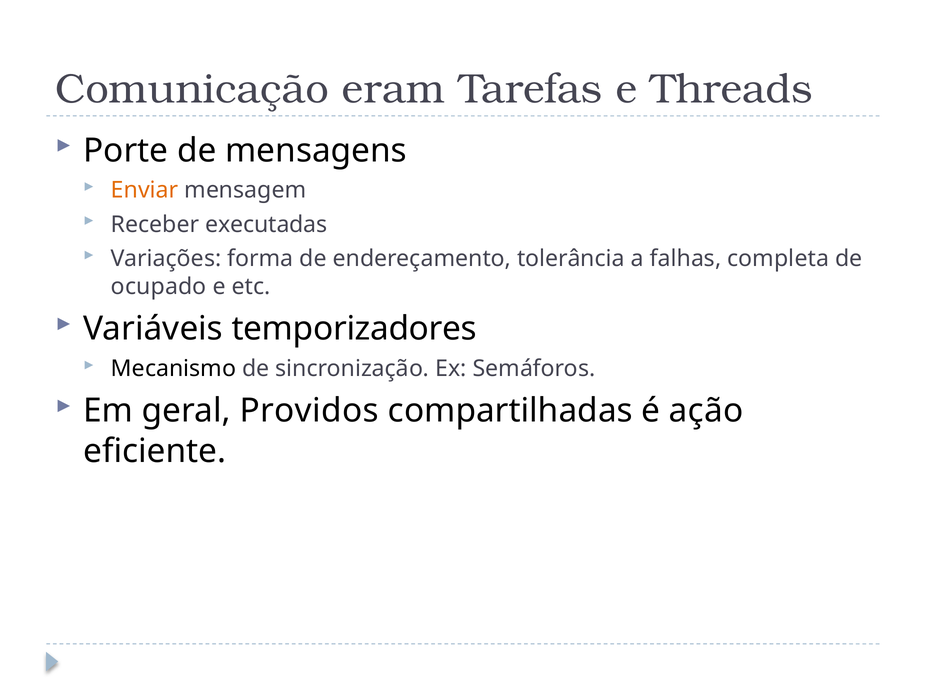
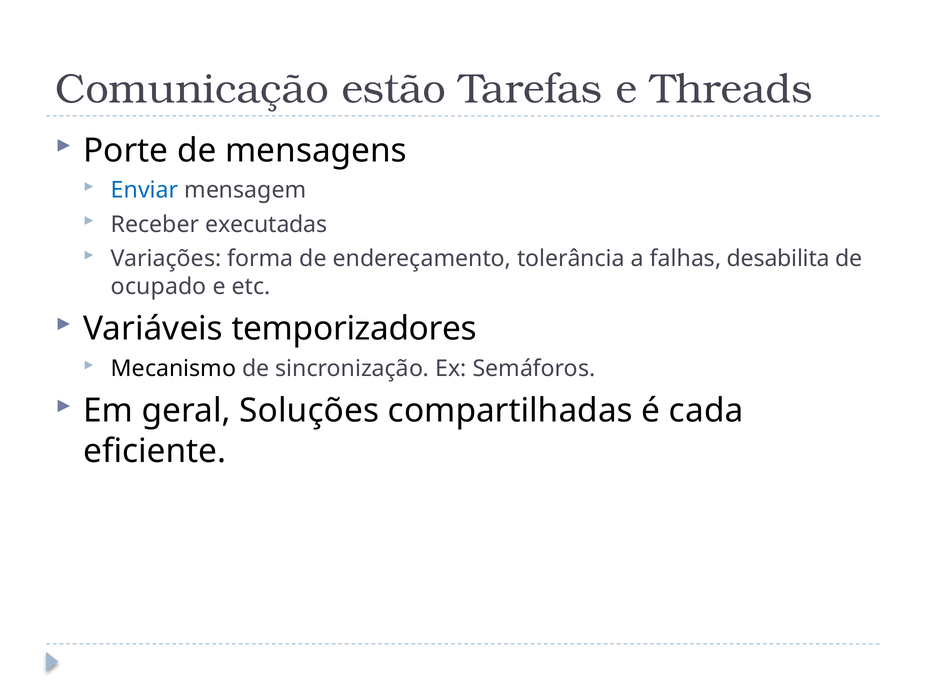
eram: eram -> estão (394, 89)
Enviar colour: orange -> blue (145, 190)
completa: completa -> desabilita (778, 258)
Providos: Providos -> Soluções (309, 411)
ação: ação -> cada (706, 411)
